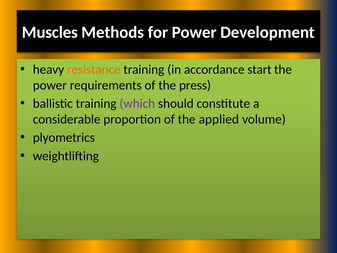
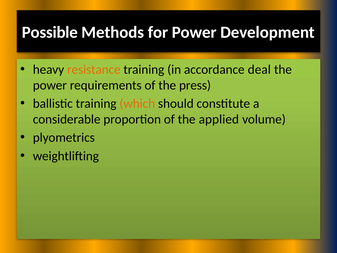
Muscles: Muscles -> Possible (50, 32)
start: start -> deal (259, 69)
which colour: purple -> orange (137, 103)
